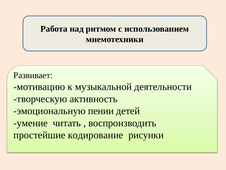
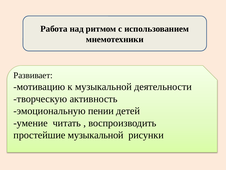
простейшие кодирование: кодирование -> музыкальной (96, 135)
